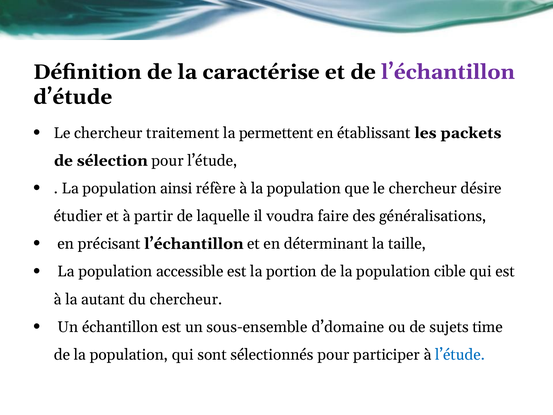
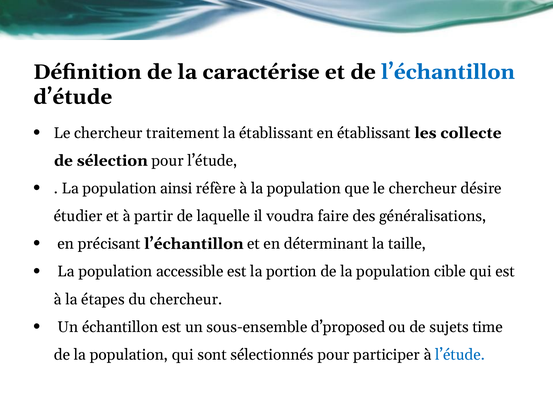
l’échantillon colour: purple -> blue (448, 72)
la permettent: permettent -> établissant (276, 133)
packets: packets -> collecte (471, 133)
autant: autant -> étapes (103, 299)
d’domaine: d’domaine -> d’proposed (348, 327)
